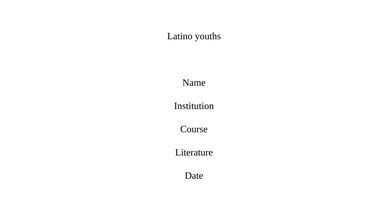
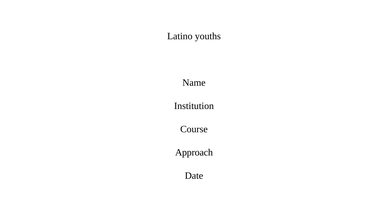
Literature: Literature -> Approach (194, 153)
